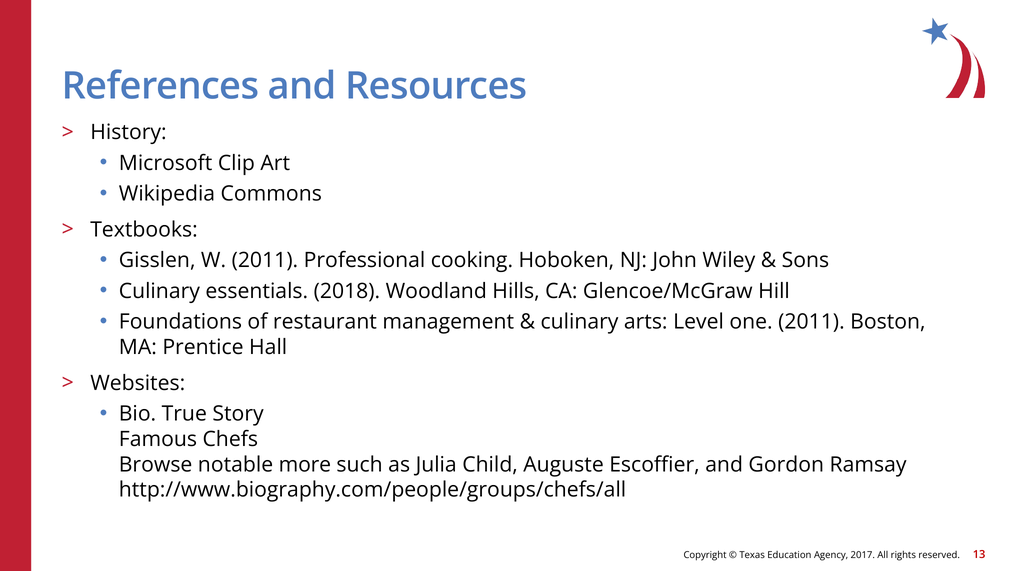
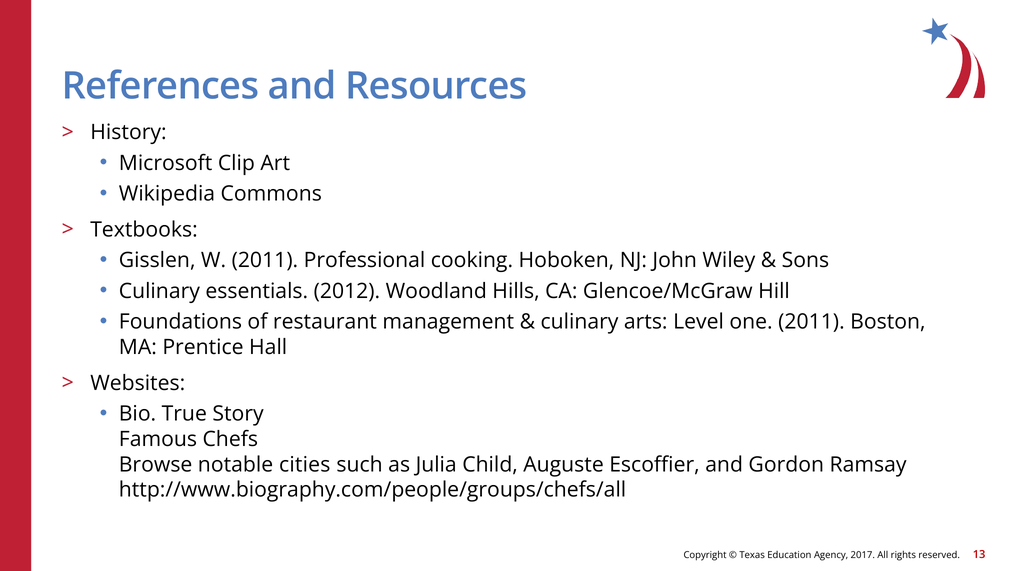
2018: 2018 -> 2012 (347, 291)
more: more -> cities (305, 465)
